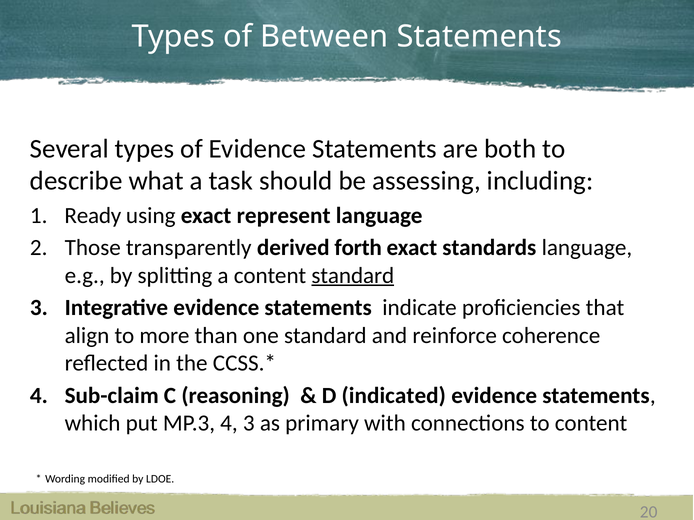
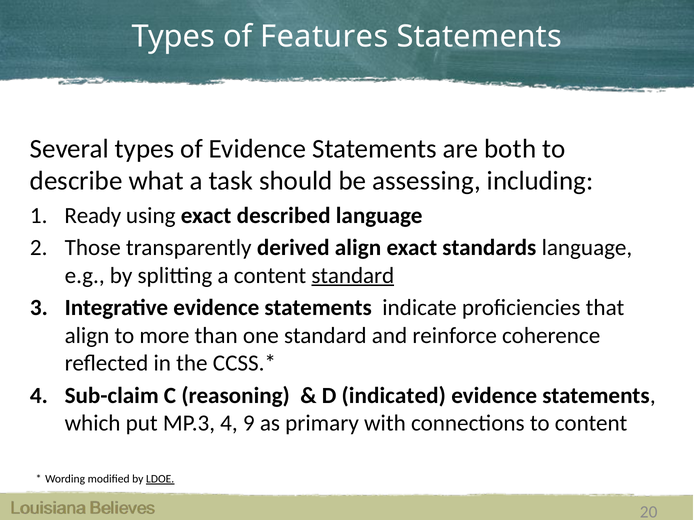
Between: Between -> Features (324, 37)
represent: represent -> described (284, 216)
derived forth: forth -> align (358, 248)
4 3: 3 -> 9 (249, 424)
LDOE underline: none -> present (160, 480)
